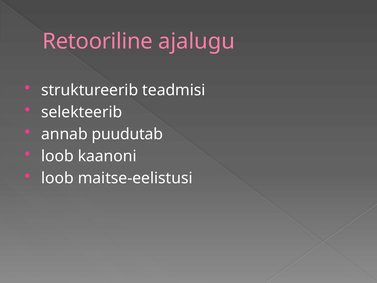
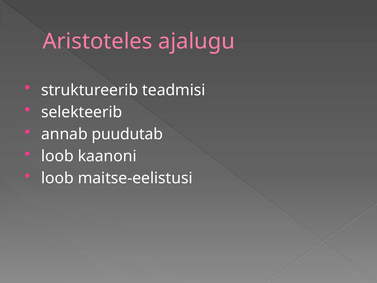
Retooriline: Retooriline -> Aristoteles (97, 41)
